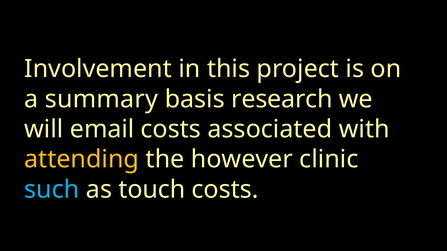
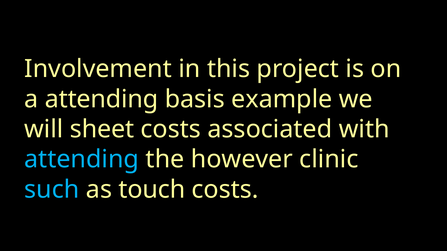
a summary: summary -> attending (102, 99)
research: research -> example (282, 99)
email: email -> sheet (102, 129)
attending colour: yellow -> light blue (82, 160)
